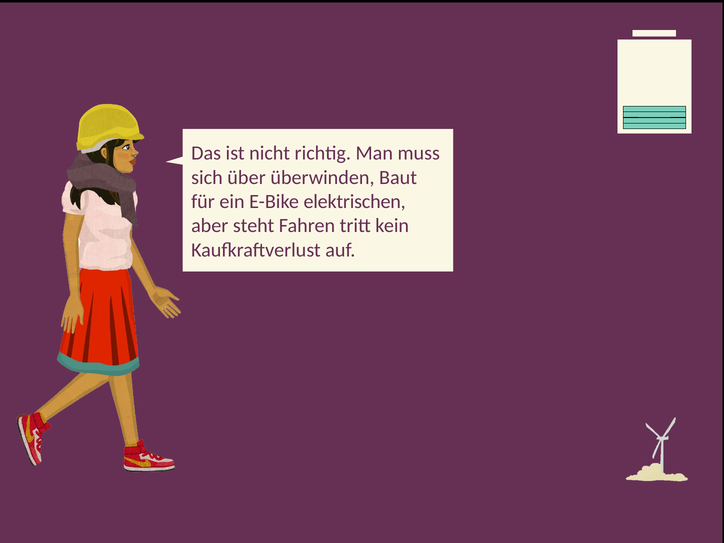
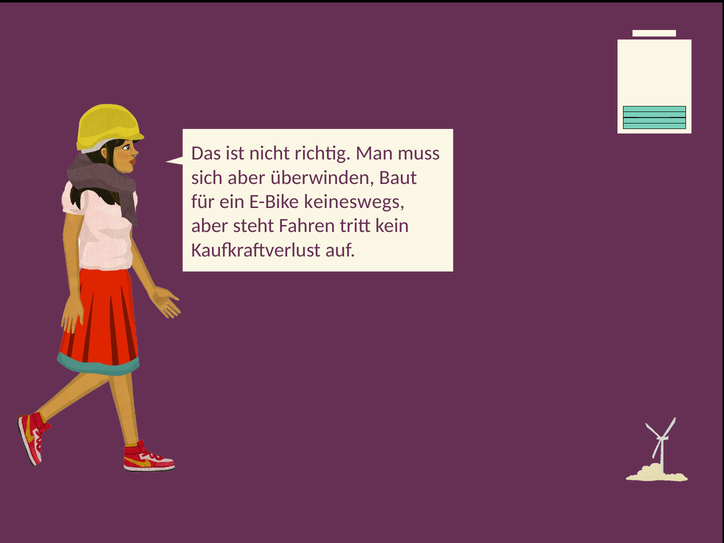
sich über: über -> aber (246, 177)
elektrischen: elektrischen -> keineswegs (354, 202)
